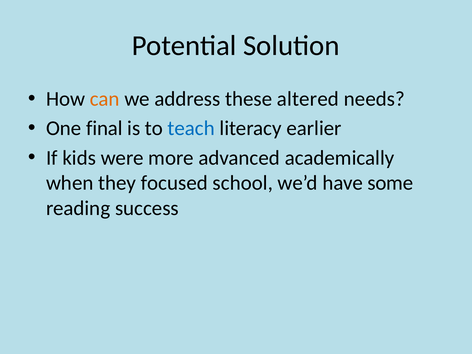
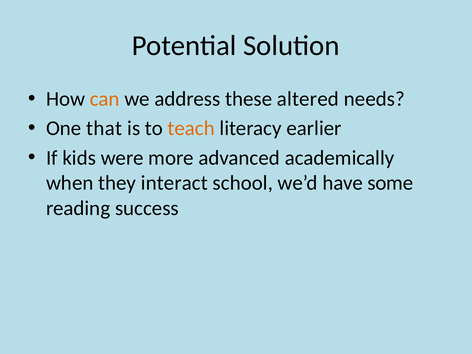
final: final -> that (104, 128)
teach colour: blue -> orange (191, 128)
focused: focused -> interact (174, 183)
